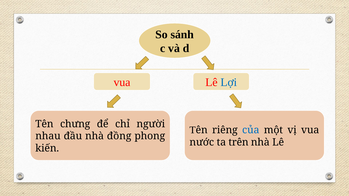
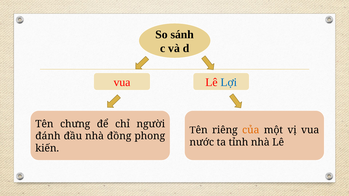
của colour: blue -> orange (251, 130)
nhau: nhau -> đánh (48, 136)
trên: trên -> tỉnh (238, 142)
